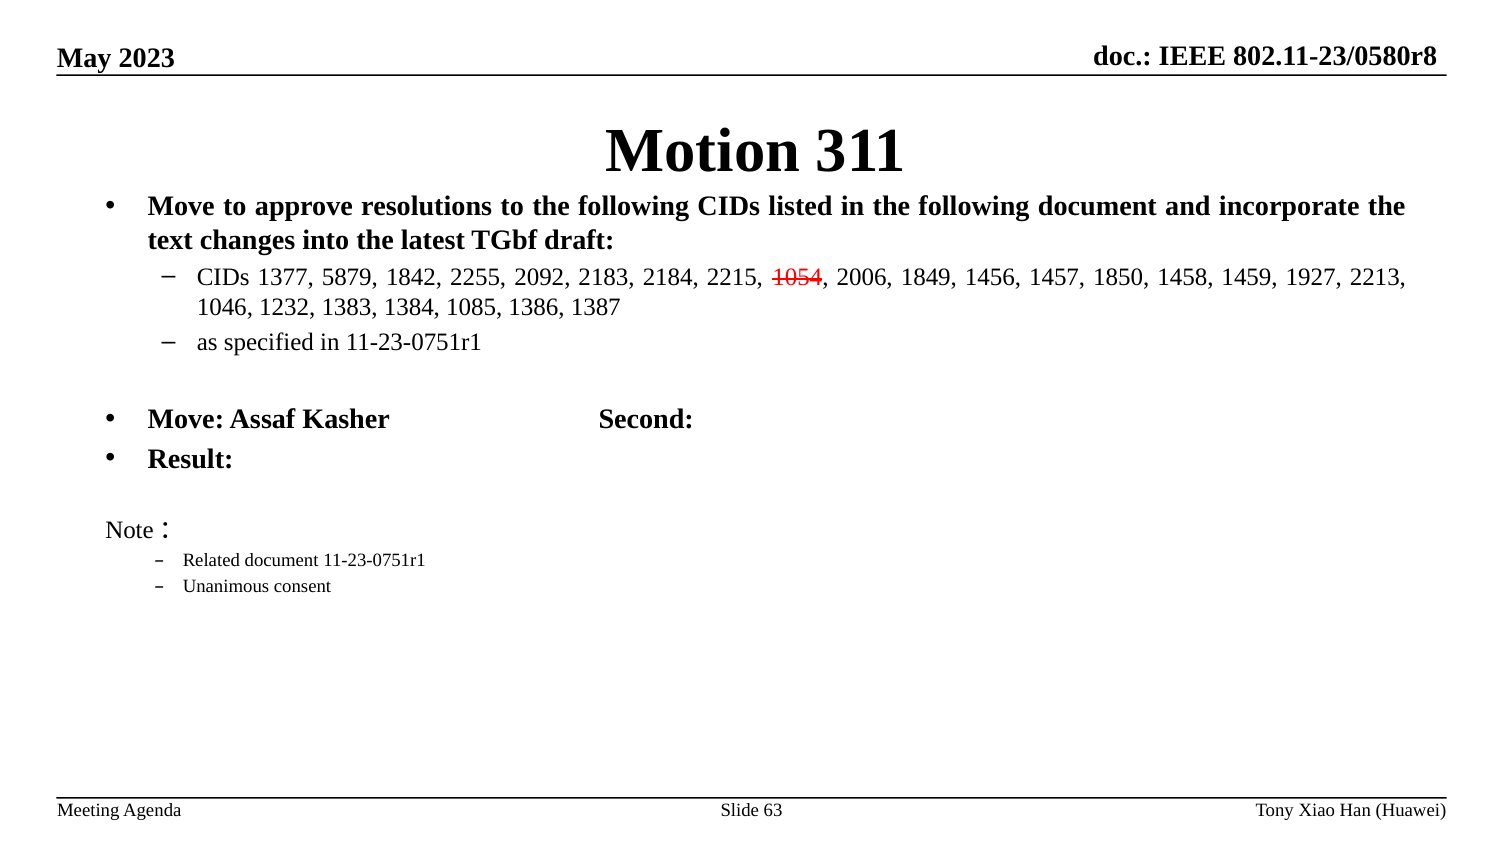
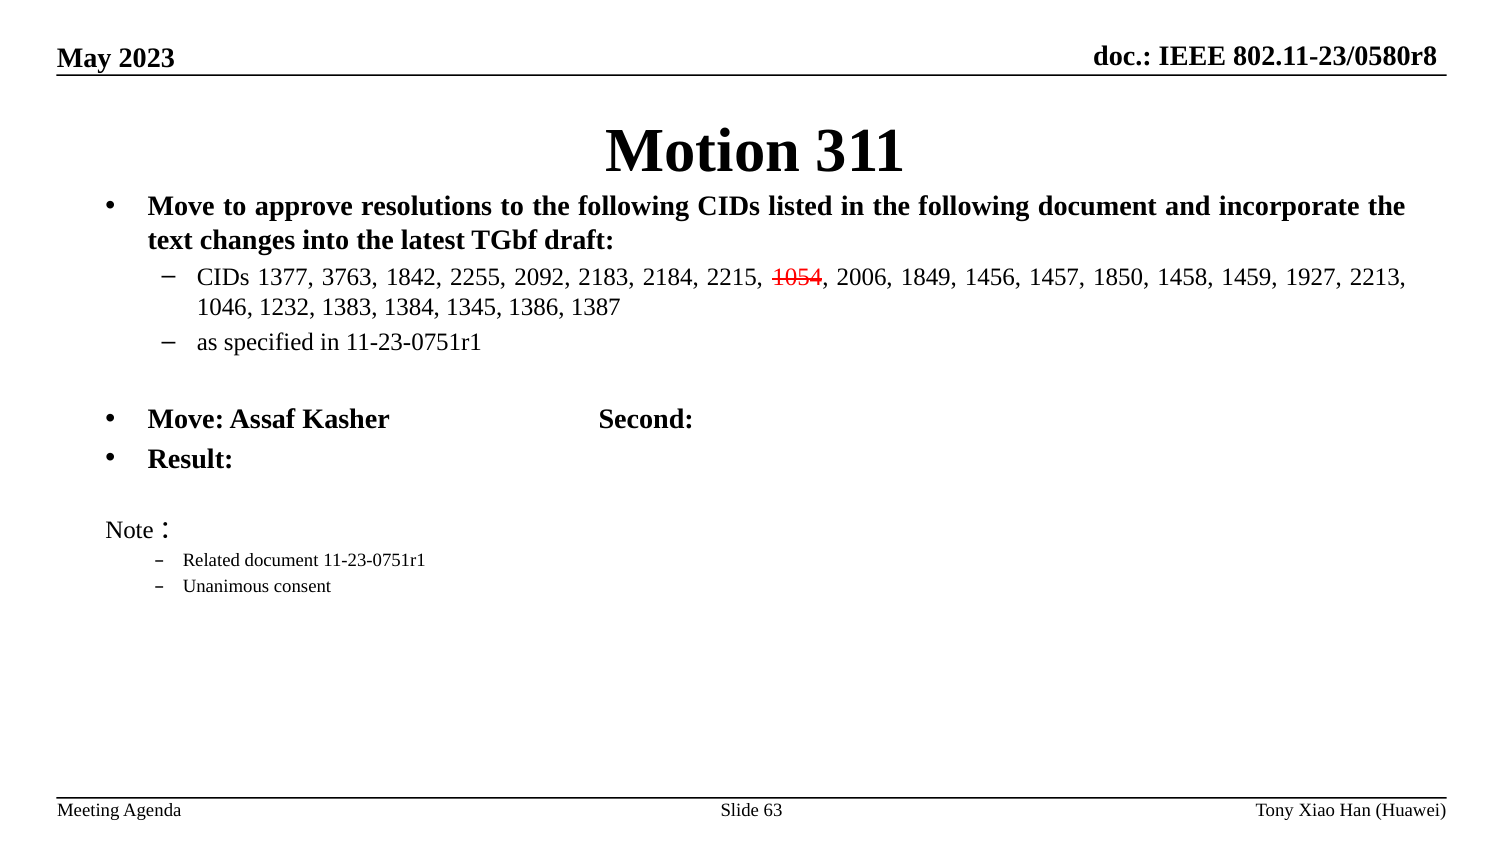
5879: 5879 -> 3763 (350, 277)
1085: 1085 -> 1345 (474, 307)
